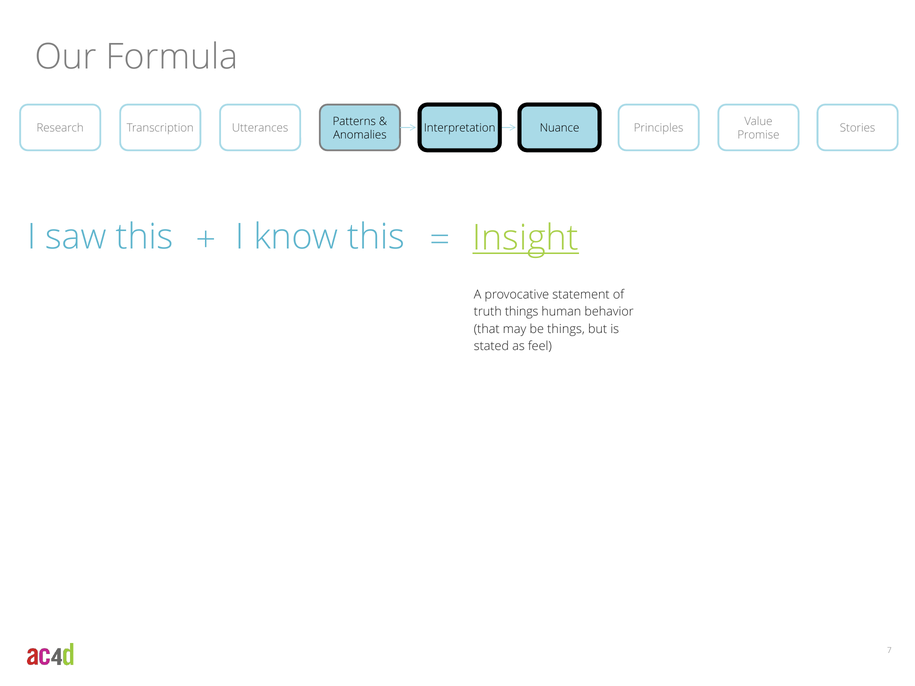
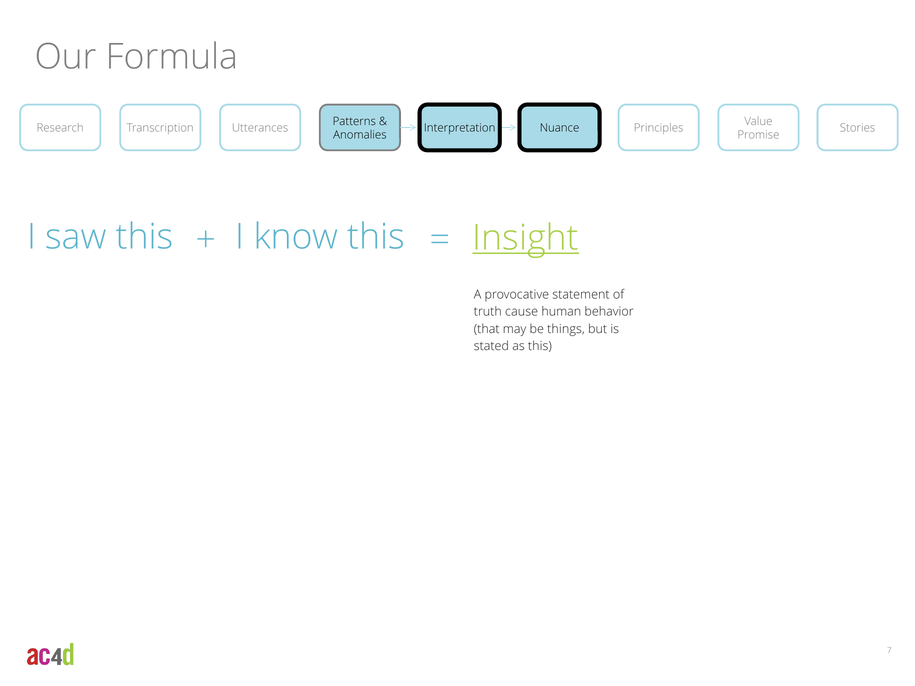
truth things: things -> cause (522, 312)
as feel: feel -> this (540, 346)
